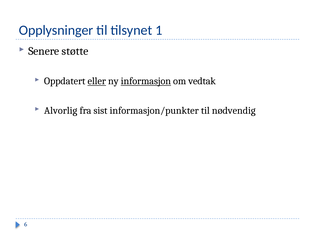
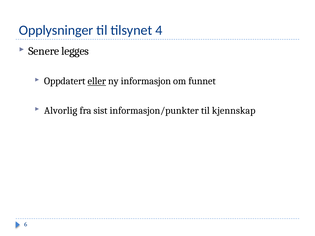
1: 1 -> 4 (159, 30)
støtte: støtte -> legges (75, 51)
informasjon underline: present -> none (146, 81)
vedtak: vedtak -> funnet (202, 81)
nødvendig: nødvendig -> kjennskap (234, 111)
